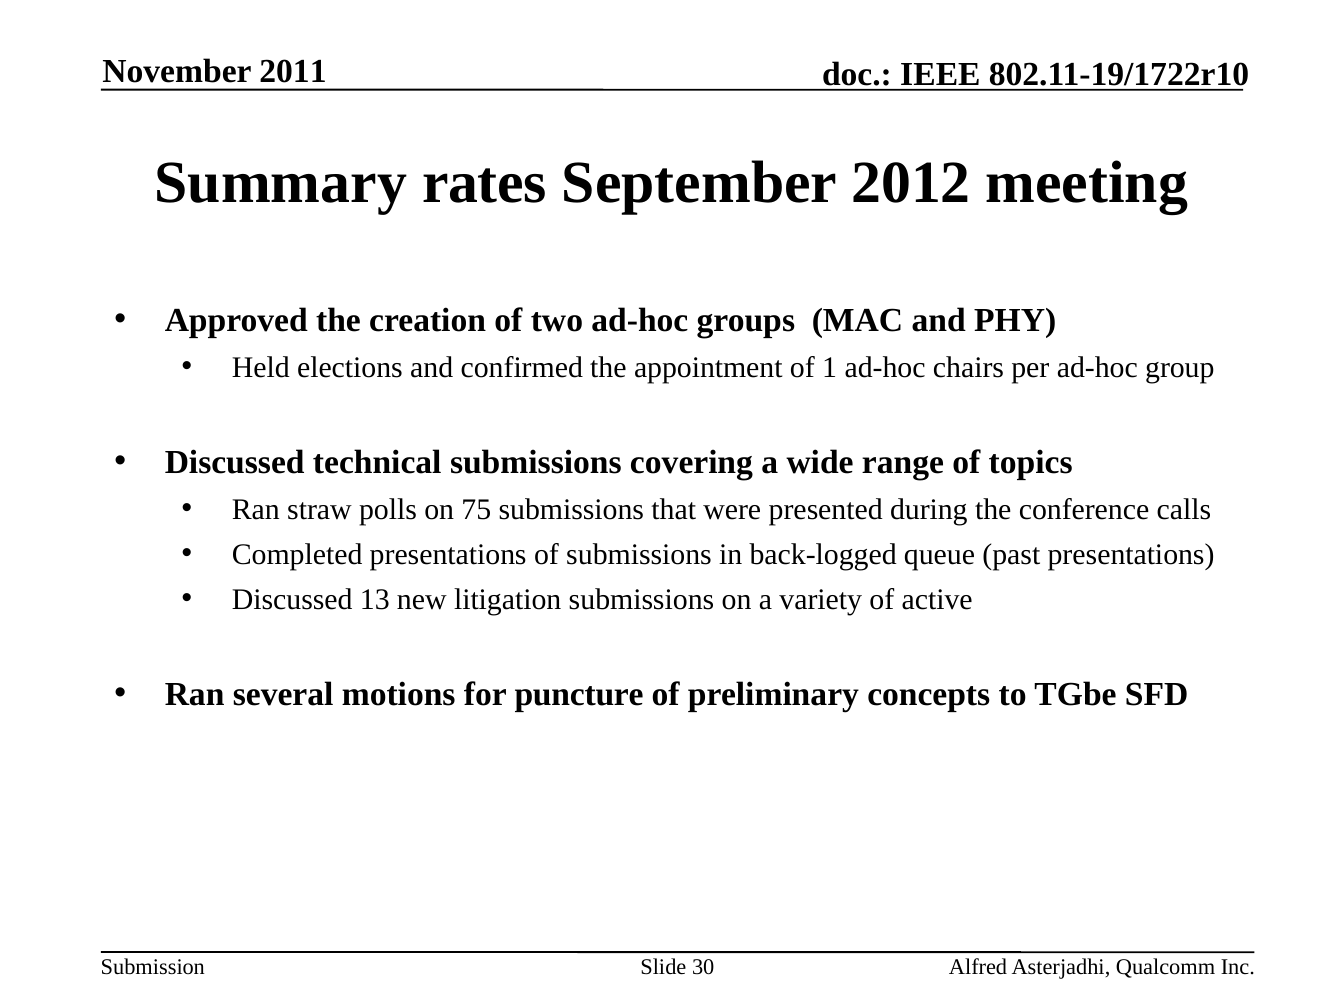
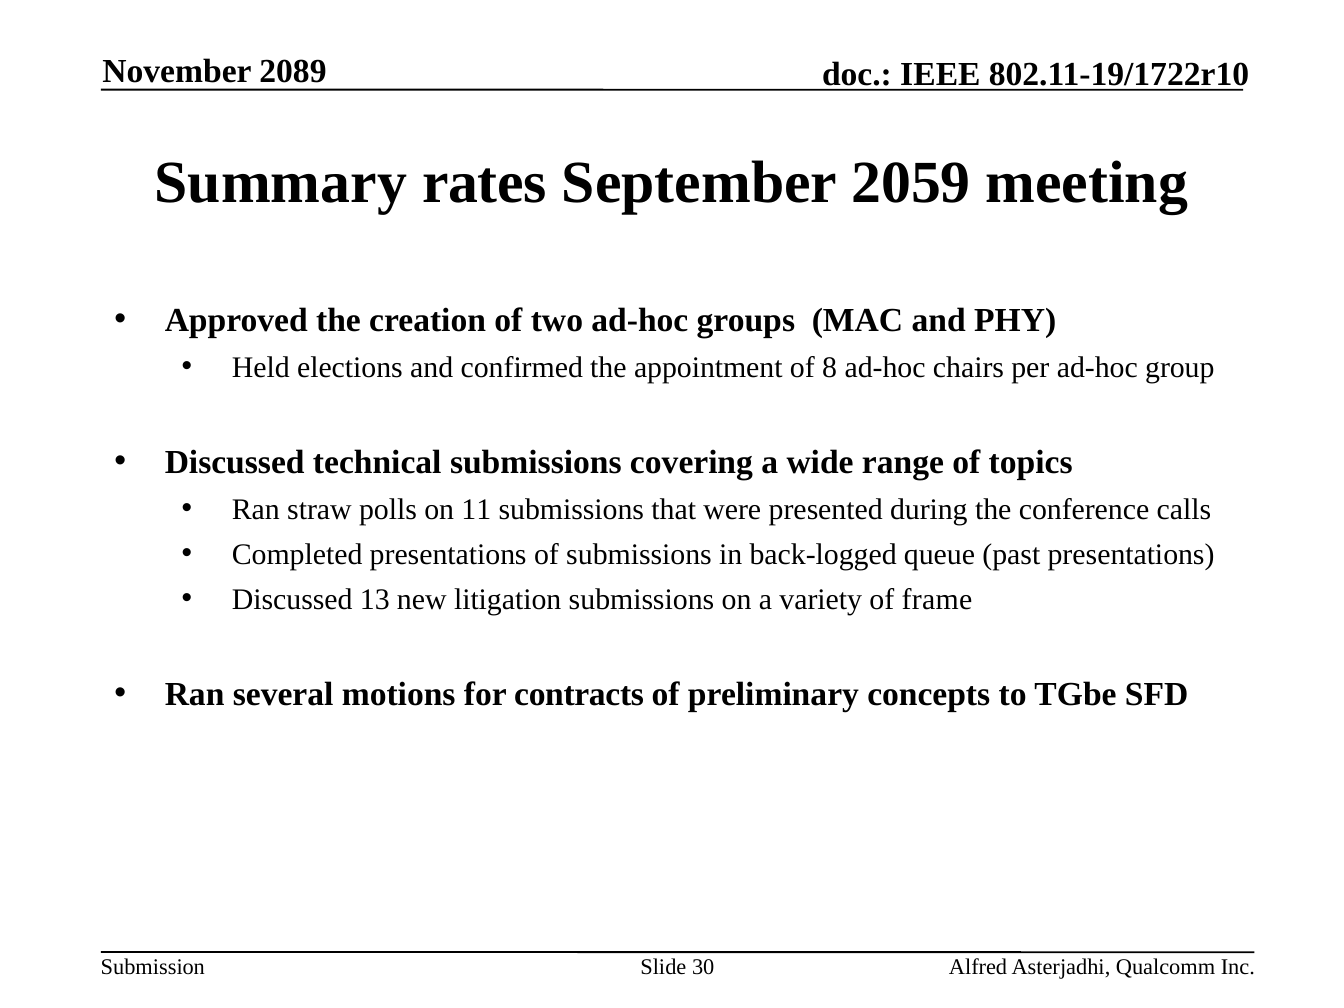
2011: 2011 -> 2089 (293, 71)
2012: 2012 -> 2059 (911, 183)
1: 1 -> 8 (830, 368)
75: 75 -> 11 (476, 509)
active: active -> frame (937, 600)
puncture: puncture -> contracts (579, 694)
